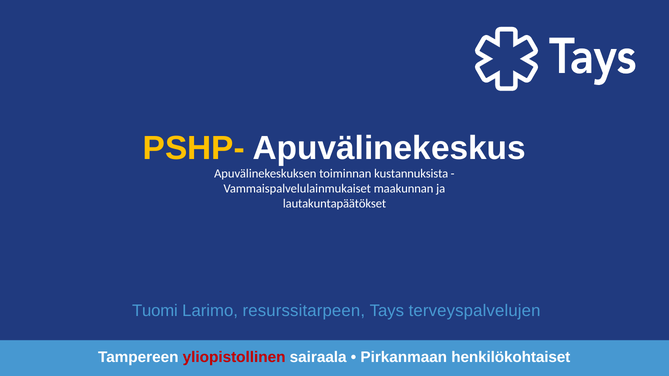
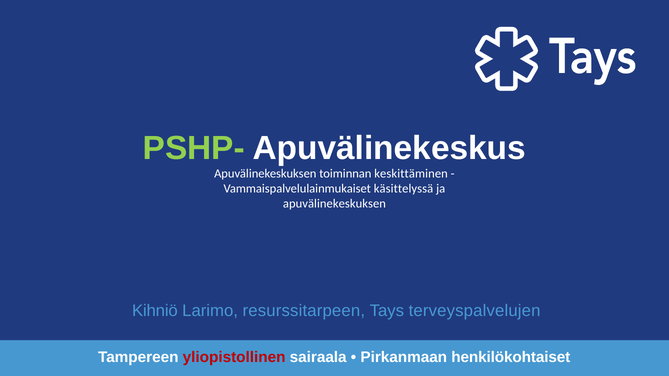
PSHP- colour: yellow -> light green (194, 148)
kustannuksista: kustannuksista -> keskittäminen (411, 174)
maakunnan: maakunnan -> käsittelyssä (404, 189)
lautakuntapäätökset: lautakuntapäätökset -> apuvälinekeskuksen (334, 204)
Tuomi: Tuomi -> Kihniö (155, 311)
